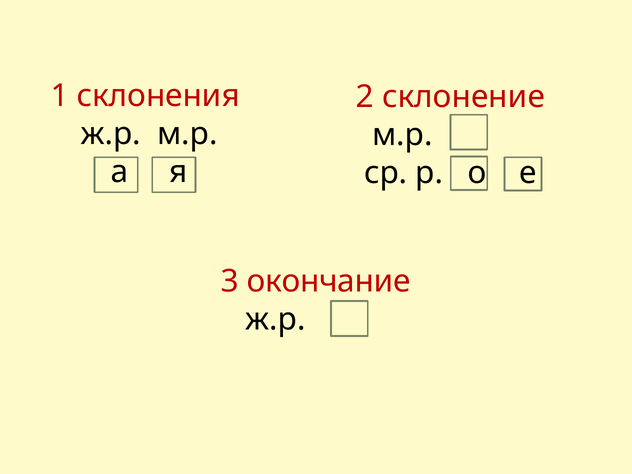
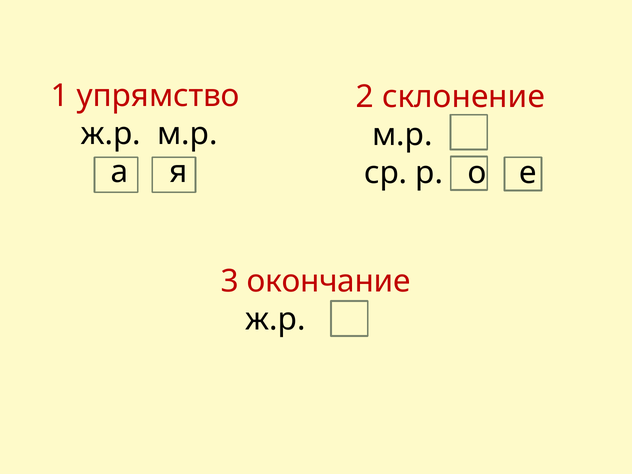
склонения: склонения -> упрямство (158, 96)
